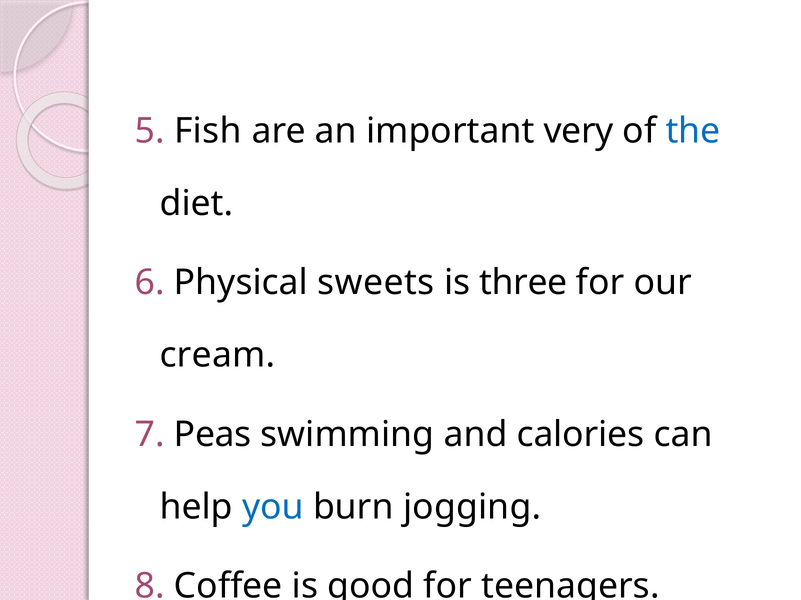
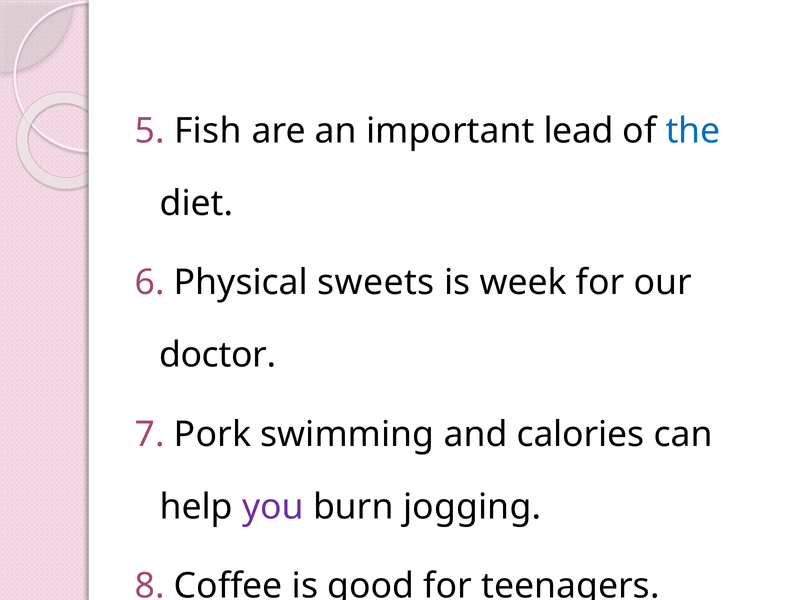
very: very -> lead (579, 131)
three: three -> week (523, 283)
cream: cream -> doctor (218, 356)
Peas: Peas -> Pork (212, 435)
you colour: blue -> purple (273, 507)
